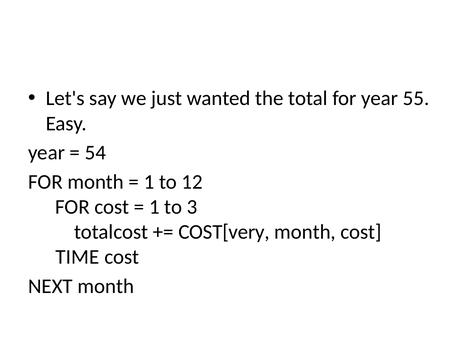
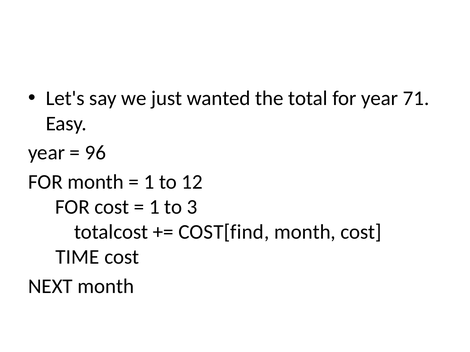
55: 55 -> 71 (416, 99)
54: 54 -> 96 (95, 153)
COST[very: COST[very -> COST[find (224, 232)
